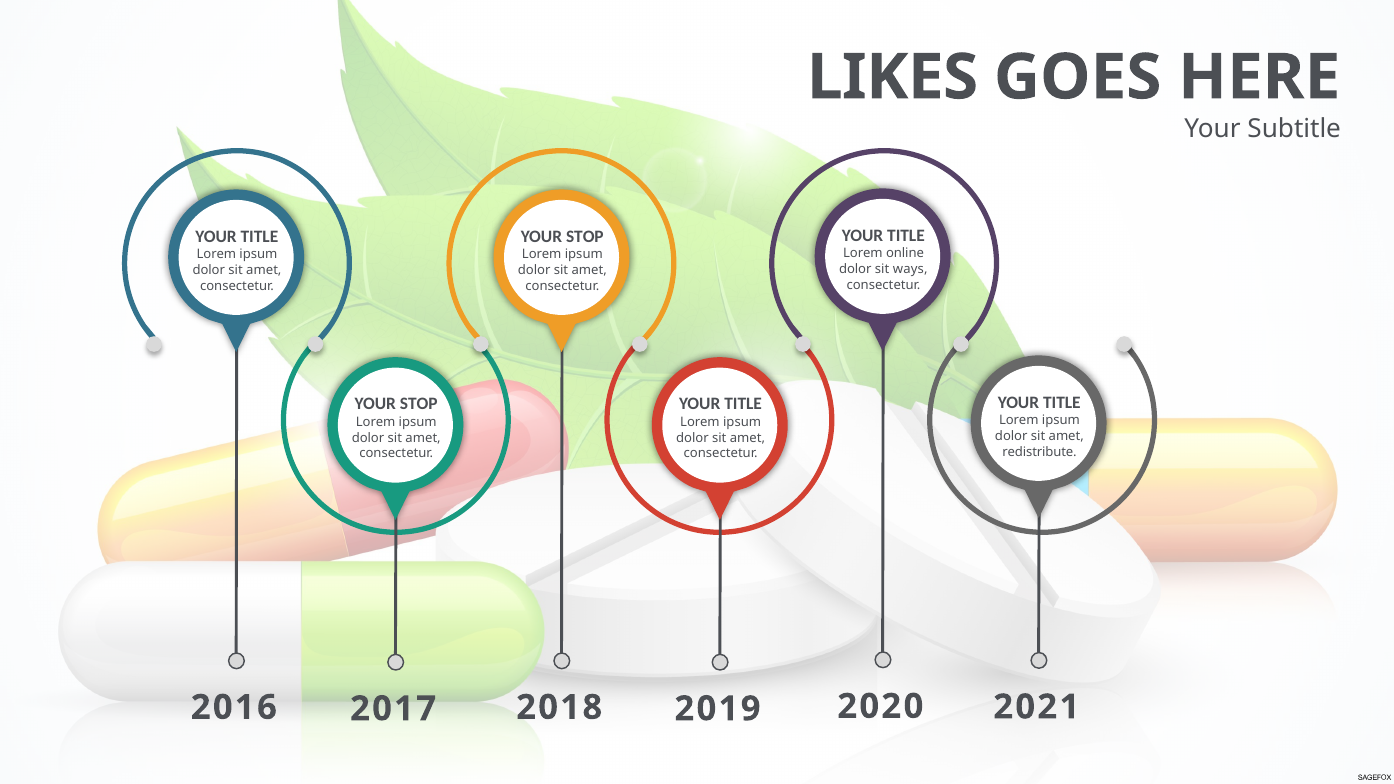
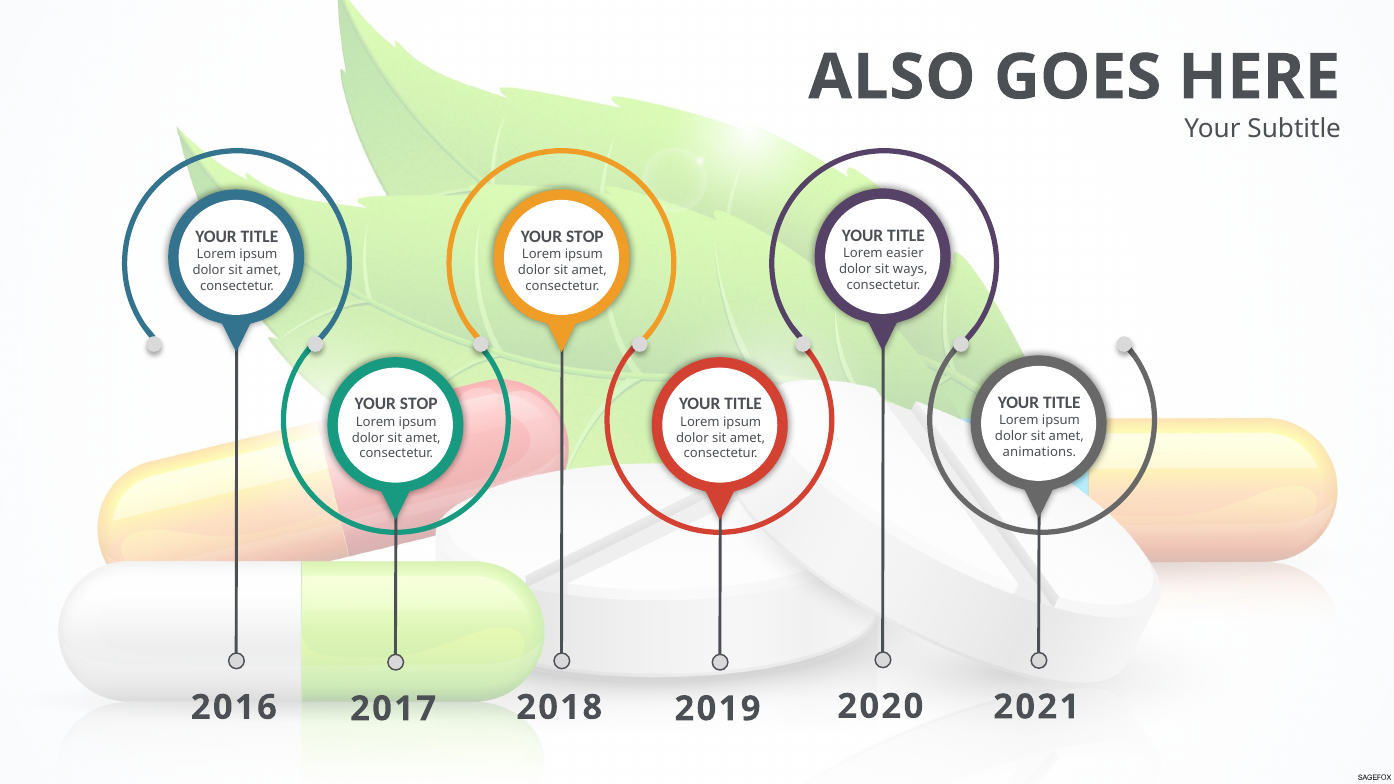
LIKES: LIKES -> ALSO (892, 77)
online: online -> easier (905, 253)
redistribute: redistribute -> animations (1039, 452)
